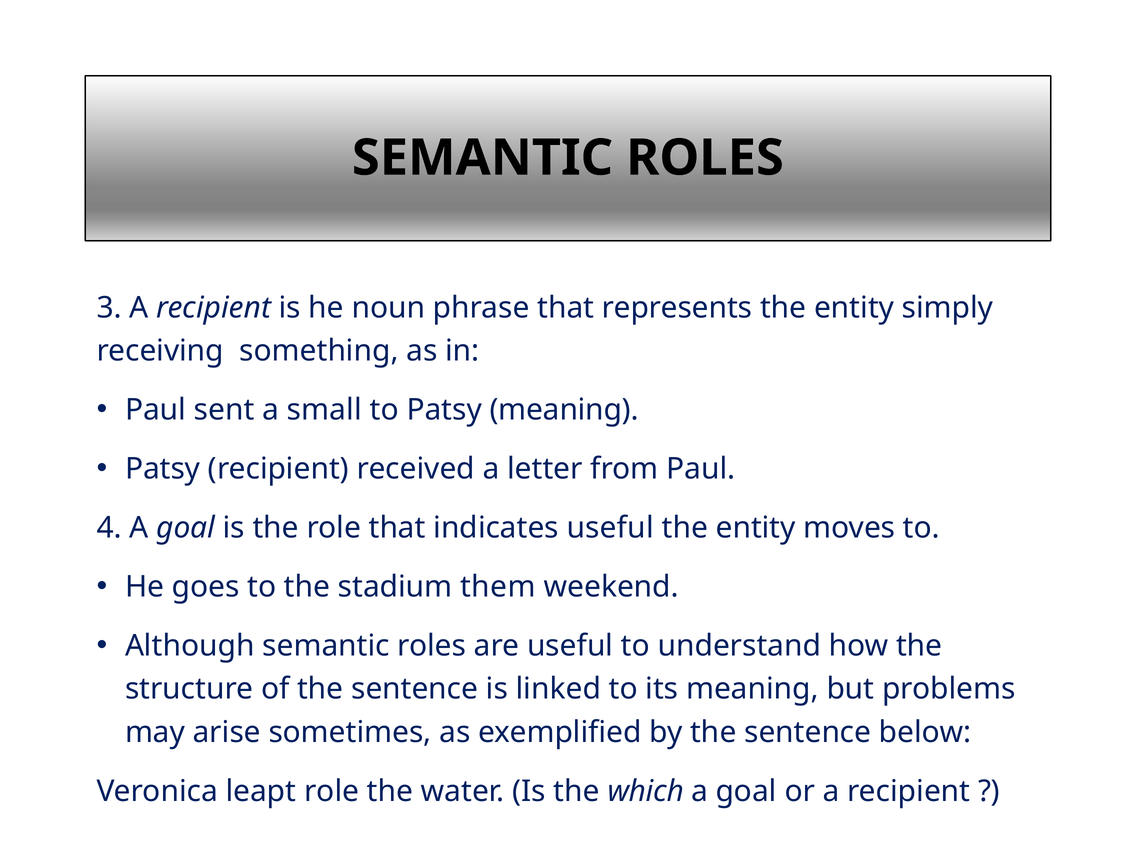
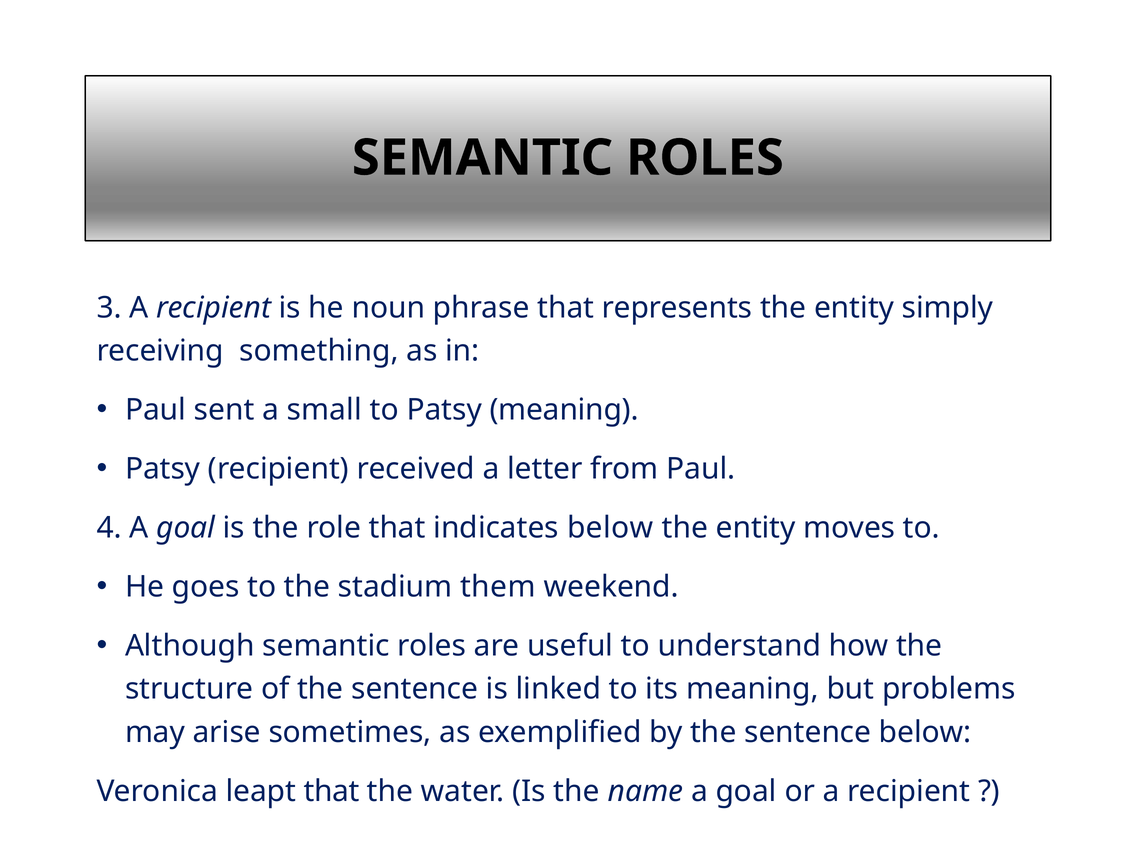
indicates useful: useful -> below (610, 528)
leapt role: role -> that (332, 791)
which: which -> name (646, 791)
